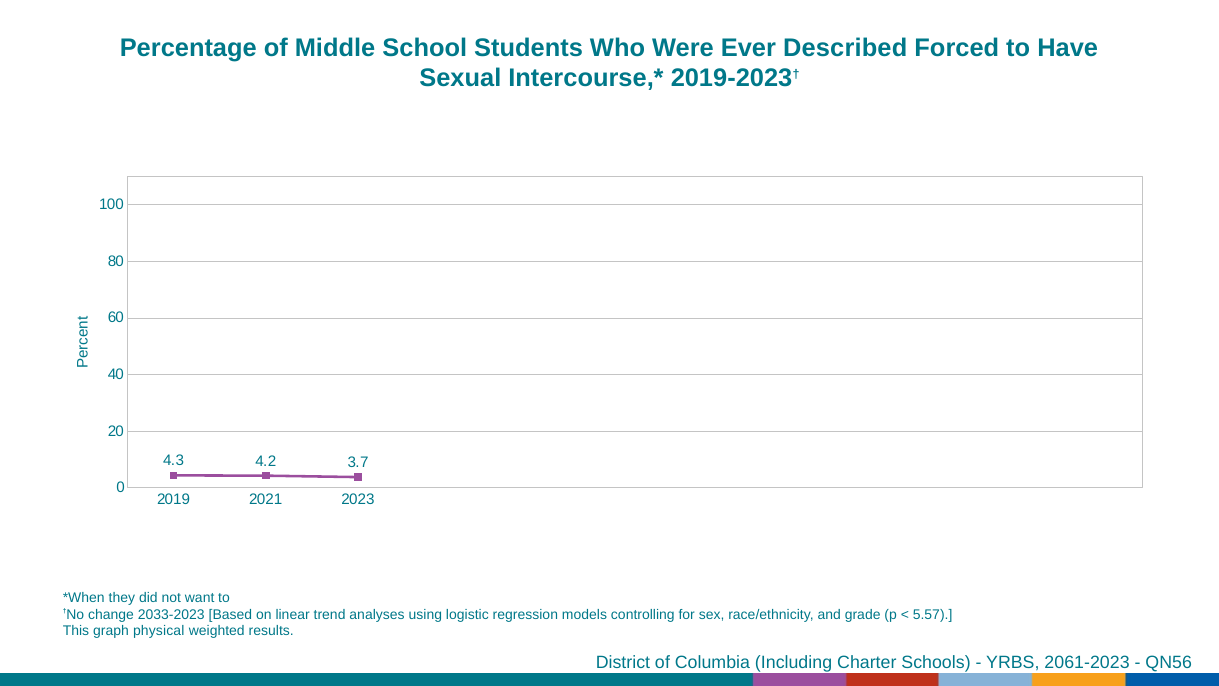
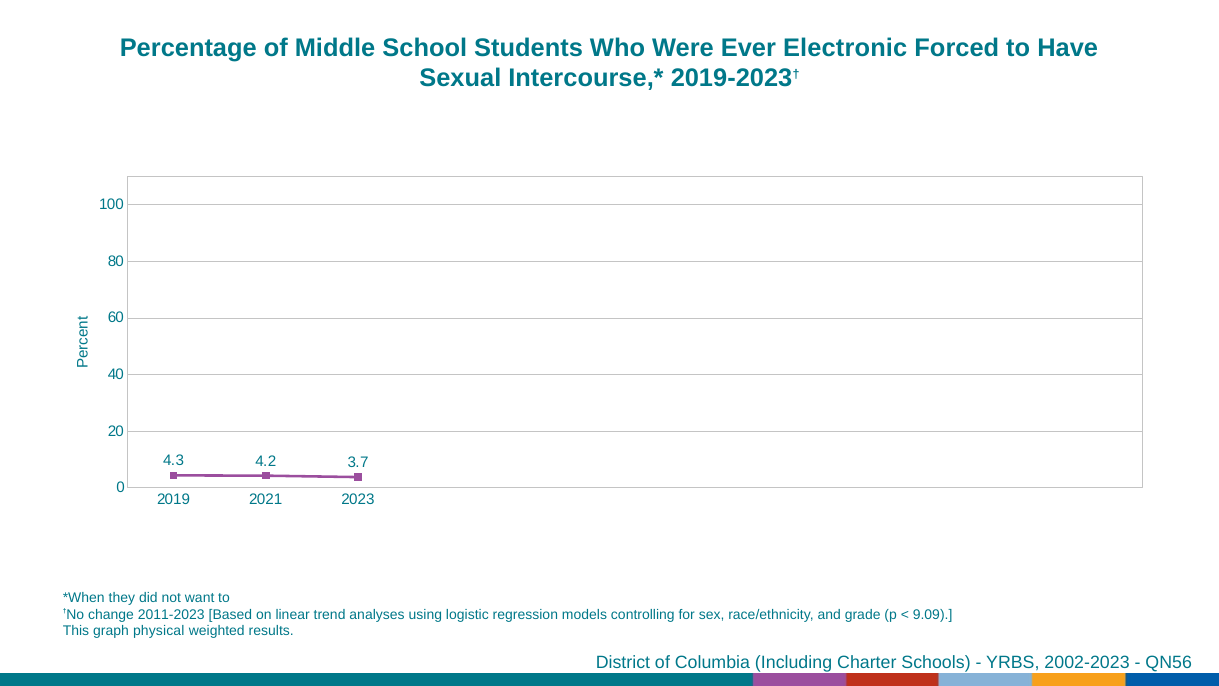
Described: Described -> Electronic (845, 48)
2033-2023: 2033-2023 -> 2011-2023 (171, 614)
5.57: 5.57 -> 9.09 (933, 614)
2061-2023: 2061-2023 -> 2002-2023 (1087, 662)
